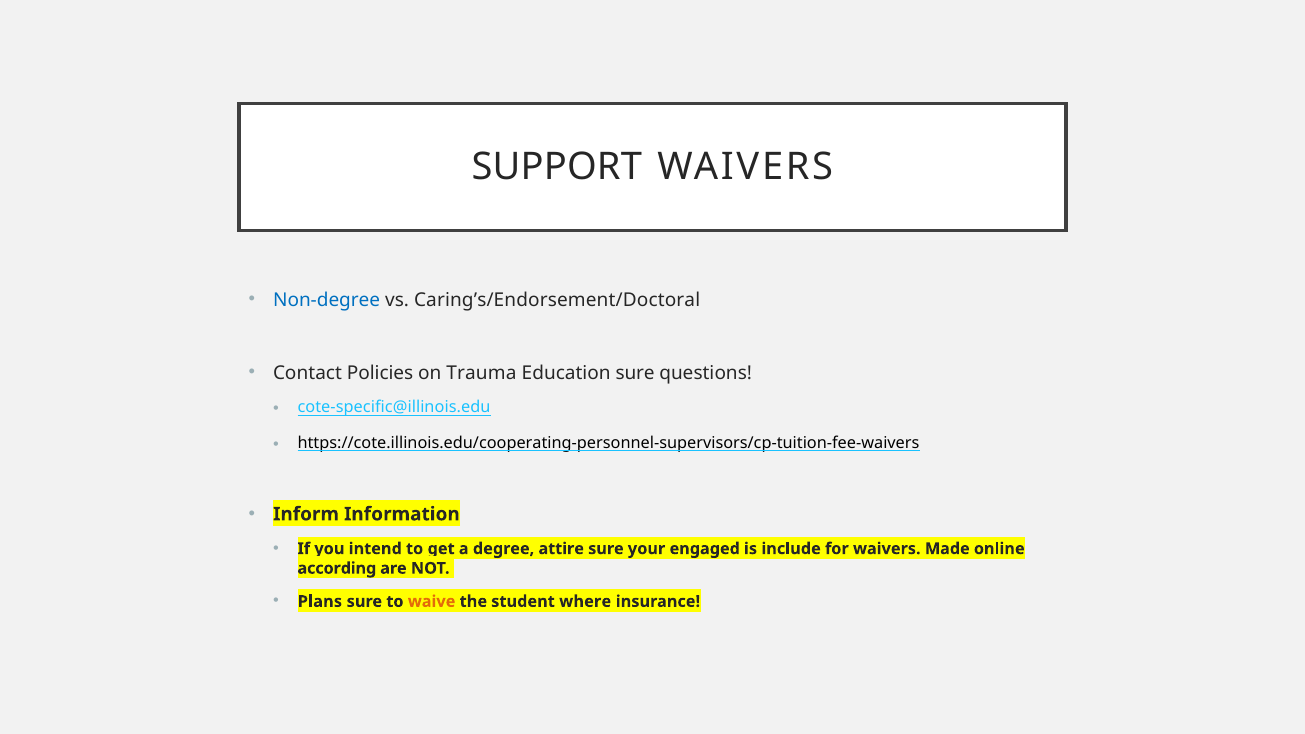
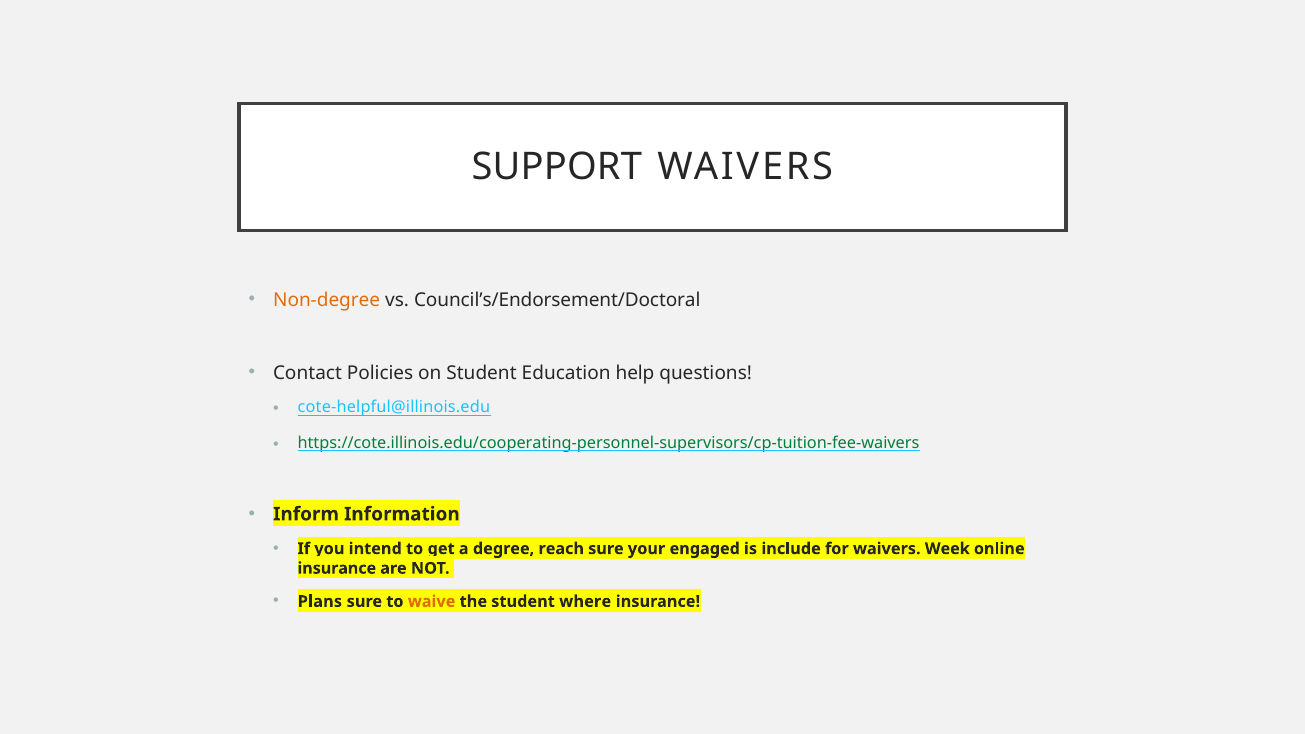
Non-degree colour: blue -> orange (327, 300)
Caring’s/Endorsement/Doctoral: Caring’s/Endorsement/Doctoral -> Council’s/Endorsement/Doctoral (557, 300)
on Trauma: Trauma -> Student (481, 373)
Education sure: sure -> help (635, 373)
cote-specific@illinois.edu: cote-specific@illinois.edu -> cote-helpful@illinois.edu (394, 408)
https://cote.illinois.edu/cooperating-personnel-supervisors/cp-tuition-fee-waivers colour: black -> green (608, 443)
attire: attire -> reach (561, 549)
Made: Made -> Week (947, 549)
according: according -> insurance (337, 568)
